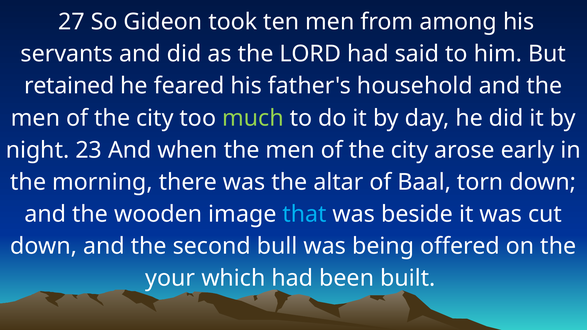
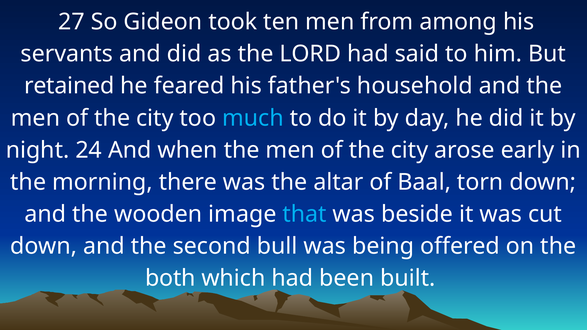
much colour: light green -> light blue (253, 118)
23: 23 -> 24 (89, 150)
your: your -> both (170, 278)
